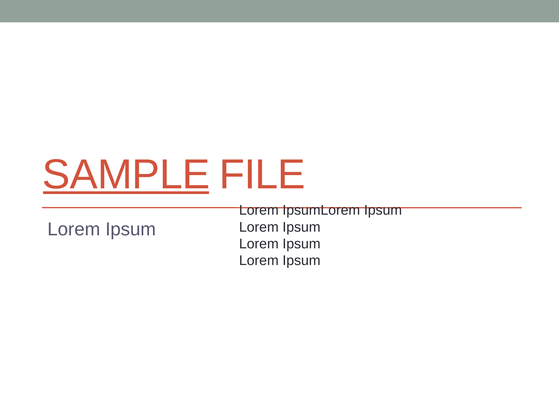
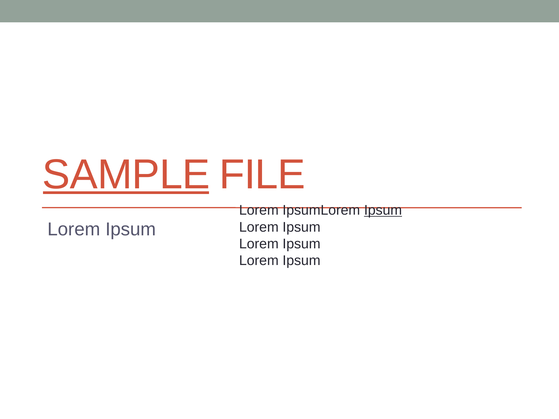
Ipsum underline: none -> present (383, 210)
